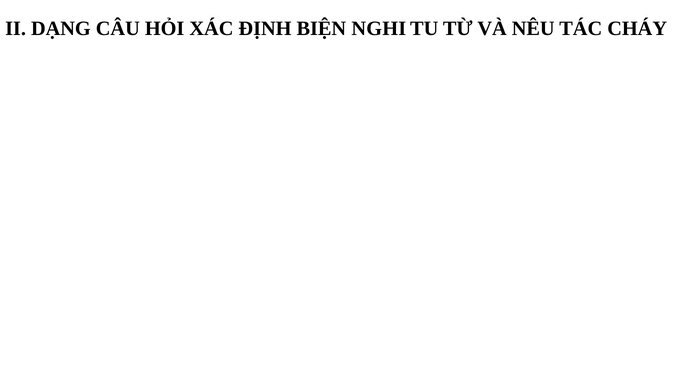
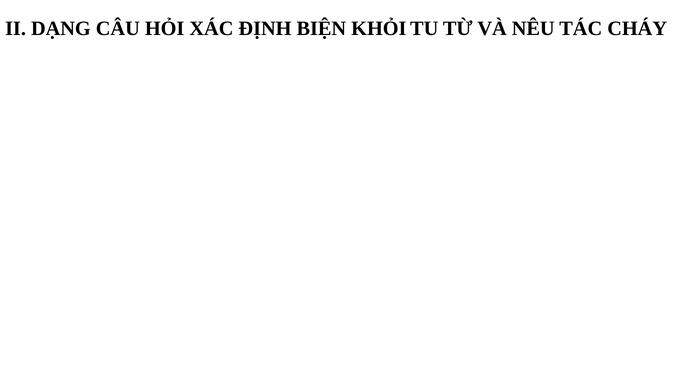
NGHI: NGHI -> KHỎI (379, 28)
